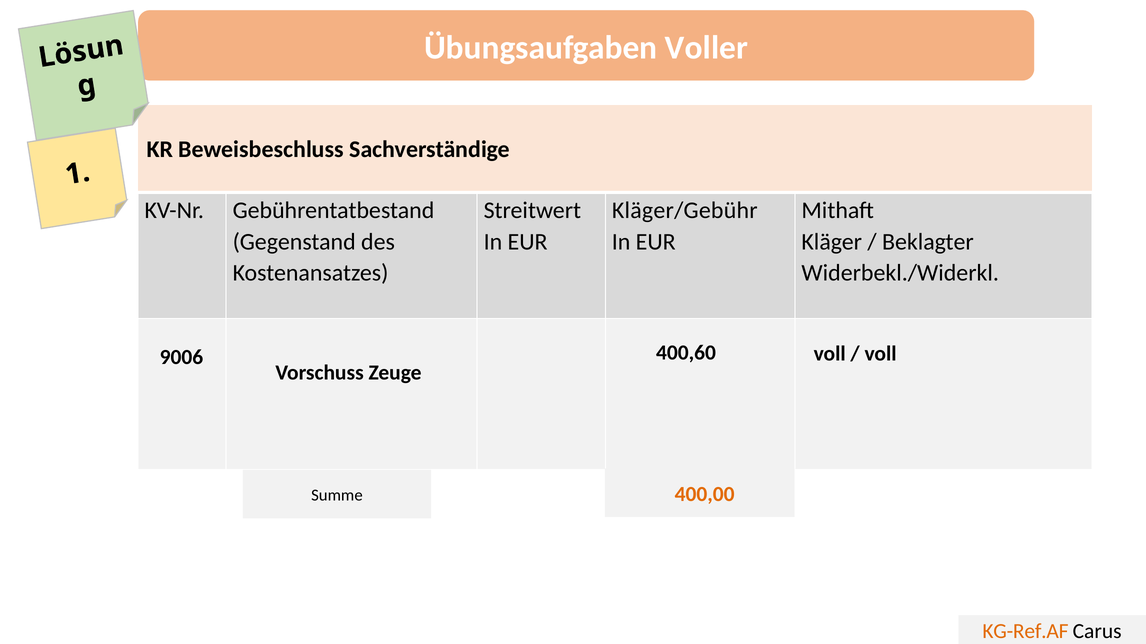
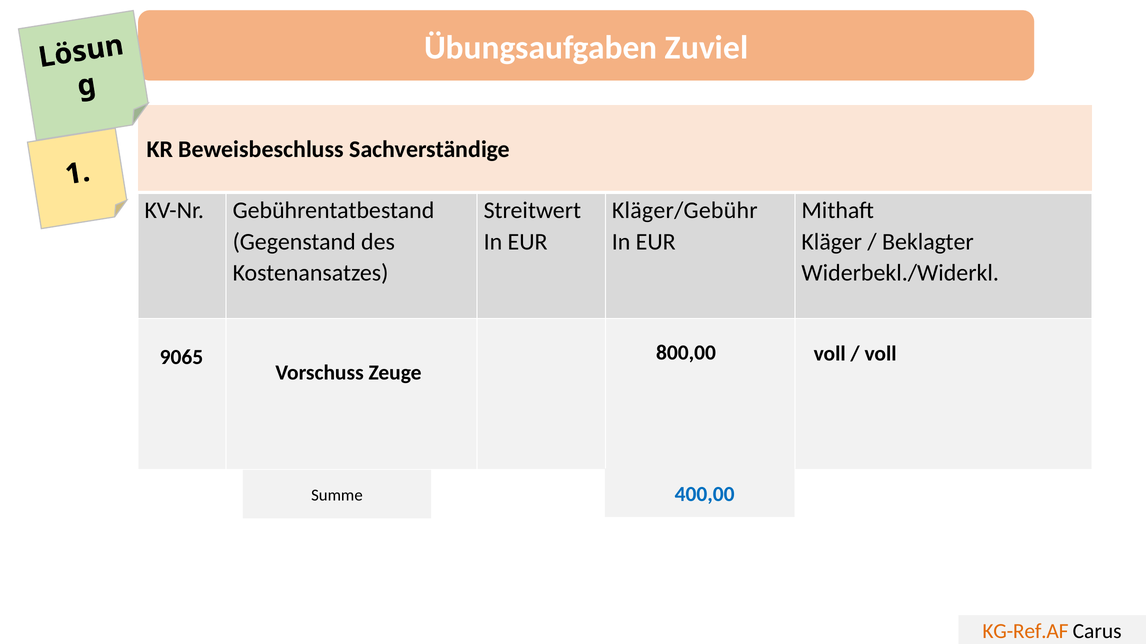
Voller: Voller -> Zuviel (707, 48)
400,60: 400,60 -> 800,00 (686, 353)
9006: 9006 -> 9065 (181, 357)
400,00 colour: orange -> blue (705, 495)
